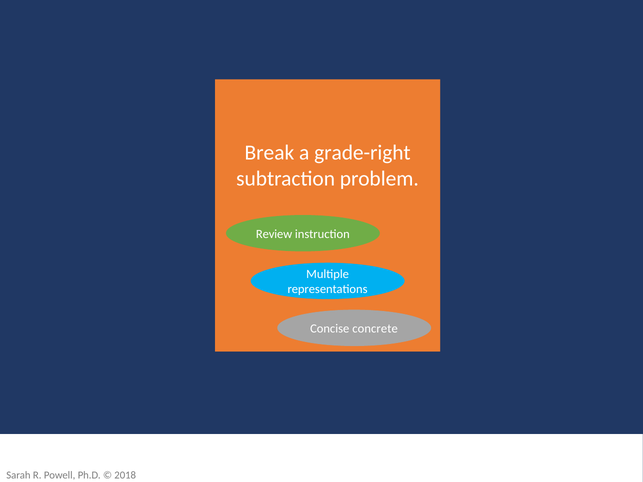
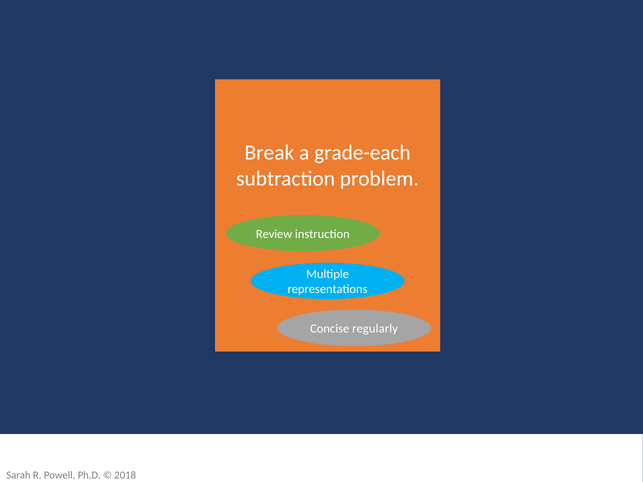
grade-right: grade-right -> grade-each (362, 153)
concrete: concrete -> regularly (375, 329)
